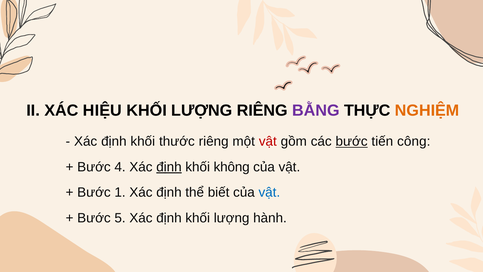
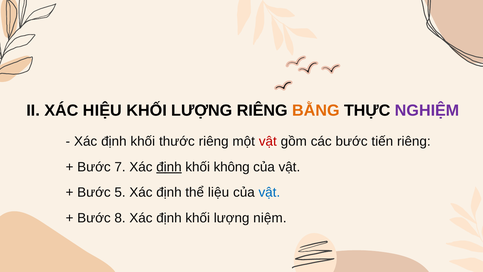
BẰNG colour: purple -> orange (316, 110)
NGHIỆM colour: orange -> purple (427, 110)
bước underline: present -> none (352, 141)
tiến công: công -> riêng (414, 141)
4: 4 -> 7 (120, 167)
1: 1 -> 5 (120, 192)
biết: biết -> liệu (219, 192)
5: 5 -> 8 (120, 218)
hành: hành -> niệm (270, 218)
